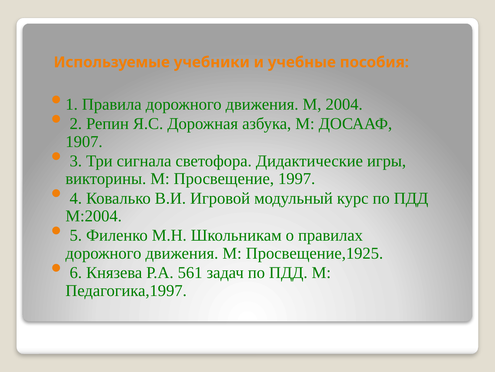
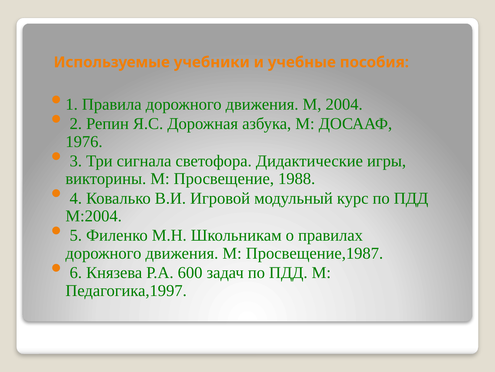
1907: 1907 -> 1976 (84, 141)
1997: 1997 -> 1988 (297, 179)
Просвещение,1925: Просвещение,1925 -> Просвещение,1987 (314, 253)
561: 561 -> 600 (190, 272)
